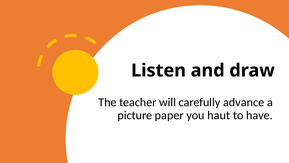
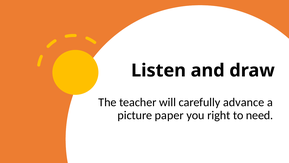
haut: haut -> right (219, 115)
have: have -> need (260, 115)
